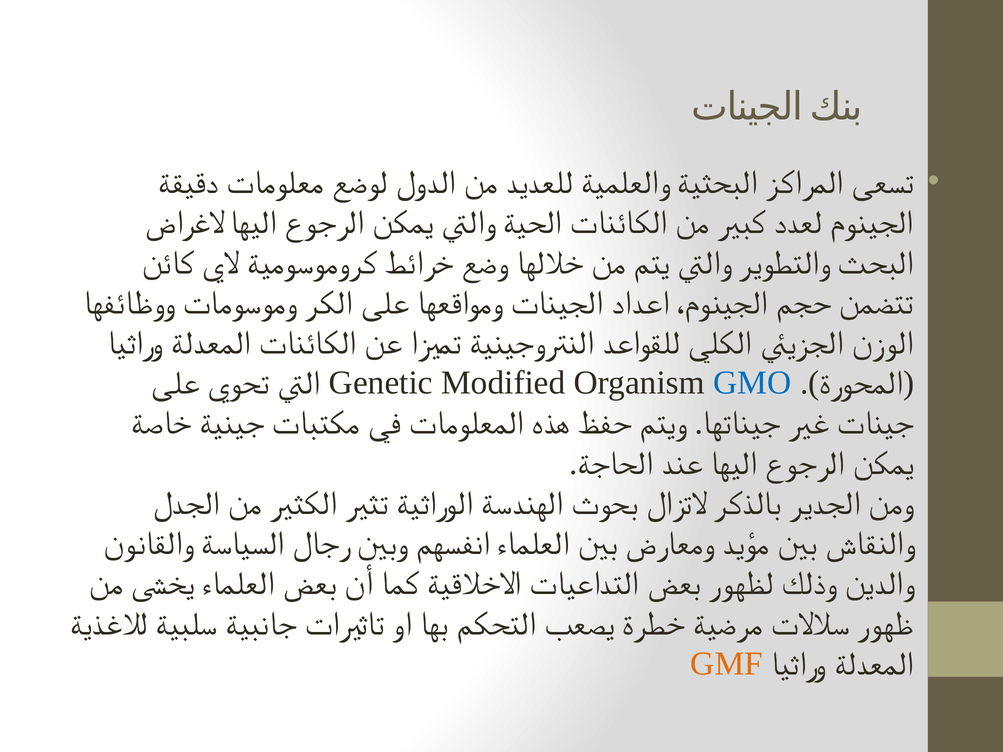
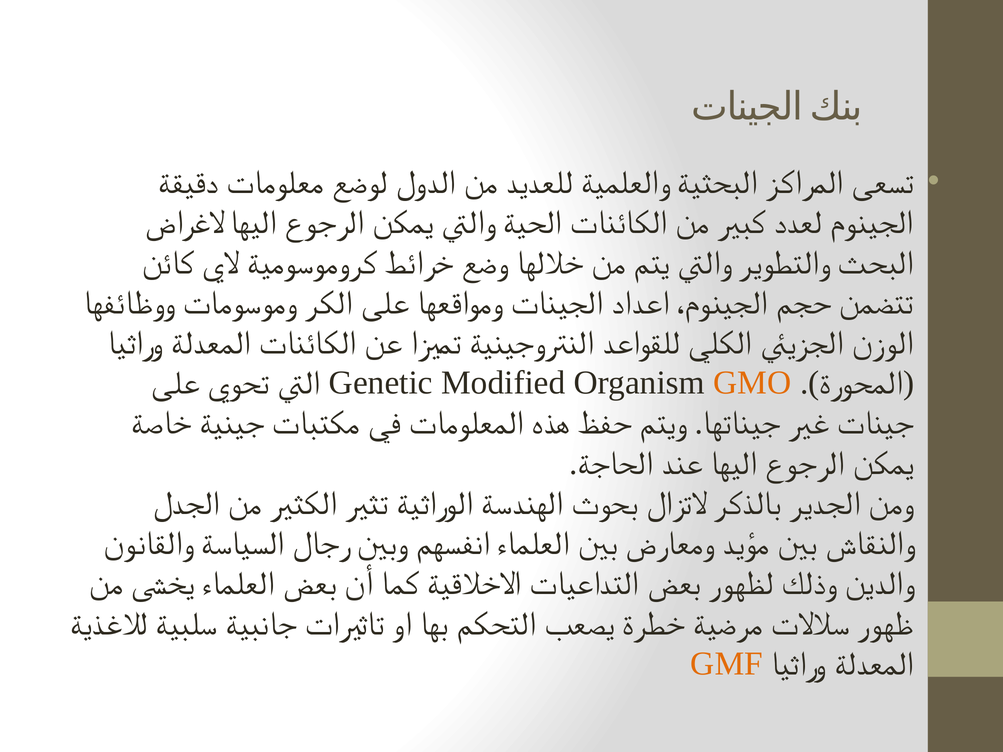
GMO colour: blue -> orange (752, 383)
